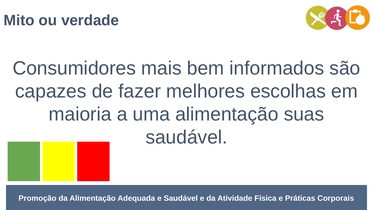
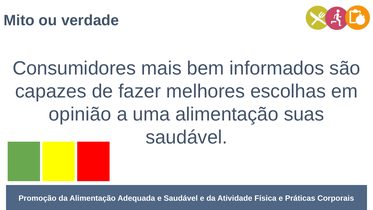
maioria: maioria -> opinião (80, 114)
